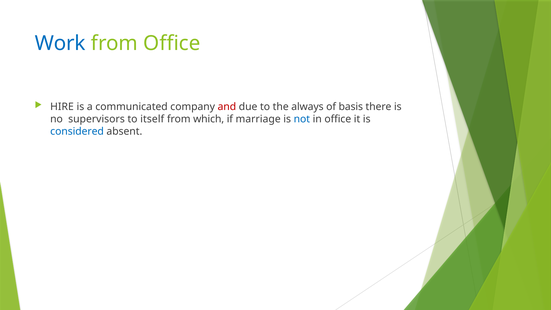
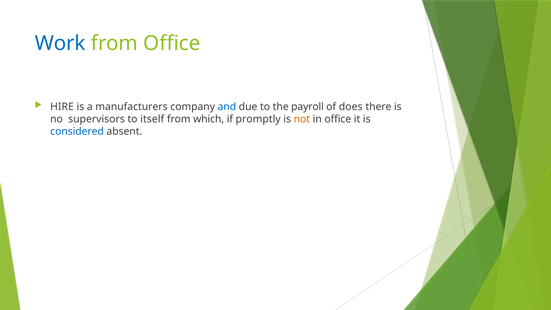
communicated: communicated -> manufacturers (132, 107)
and colour: red -> blue (227, 107)
always: always -> payroll (307, 107)
basis: basis -> does (351, 107)
marriage: marriage -> promptly (258, 119)
not colour: blue -> orange (302, 119)
